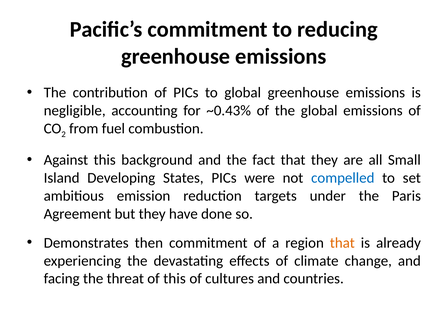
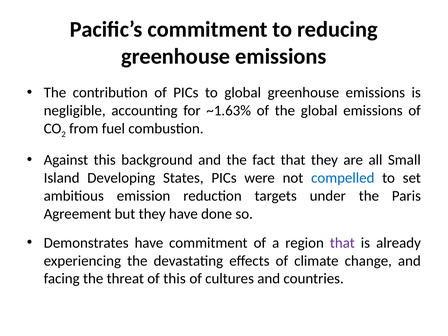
~0.43%: ~0.43% -> ~1.63% (229, 110)
Demonstrates then: then -> have (149, 243)
that colour: orange -> purple (342, 243)
